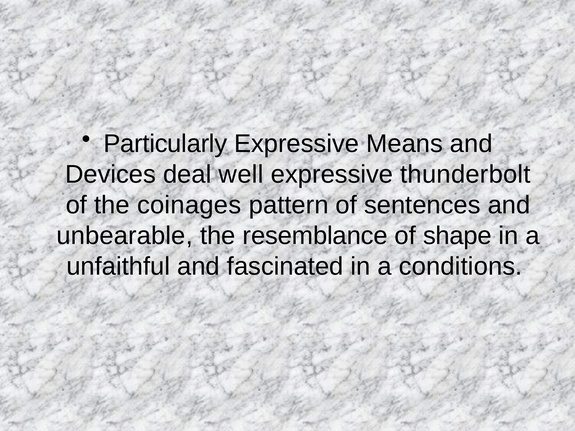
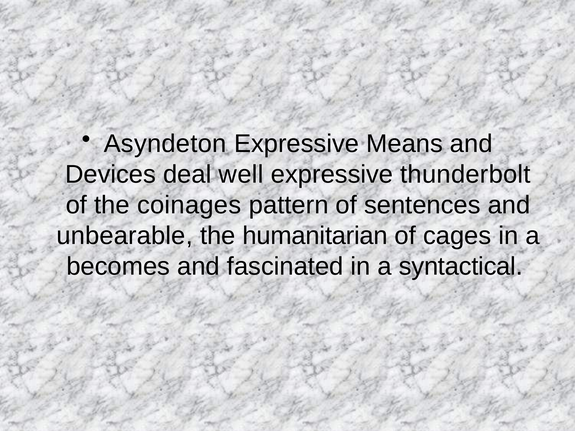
Particularly: Particularly -> Asyndeton (165, 144)
resemblance: resemblance -> humanitarian (315, 236)
shape: shape -> cages (457, 236)
unfaithful: unfaithful -> becomes (118, 266)
conditions: conditions -> syntactical (461, 266)
